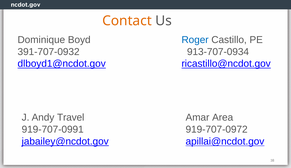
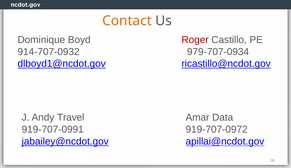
Roger colour: blue -> red (195, 40)
391-707-0932: 391-707-0932 -> 914-707-0932 (49, 52)
913-707-0934: 913-707-0934 -> 979-707-0934 (218, 52)
Area: Area -> Data (223, 117)
